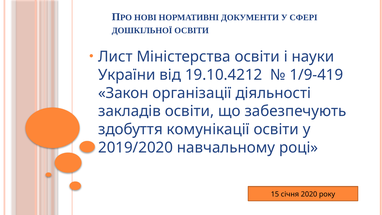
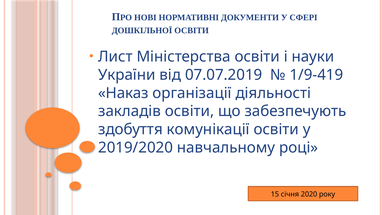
19.10.4212: 19.10.4212 -> 07.07.2019 (224, 75)
Закон: Закон -> Наказ (123, 93)
